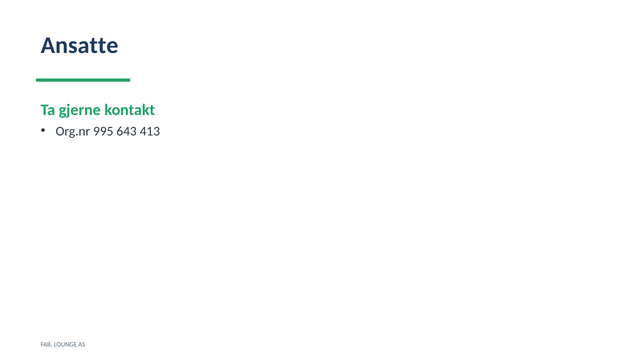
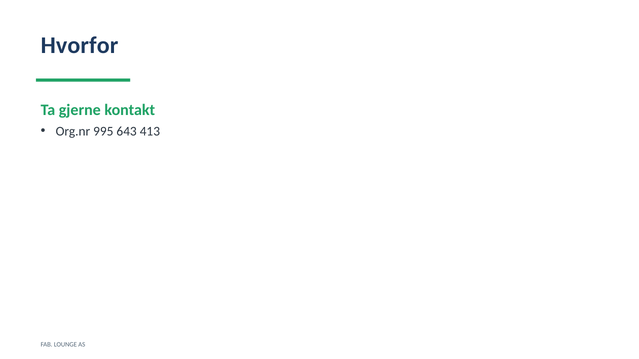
Ansatte: Ansatte -> Hvorfor (79, 46)
